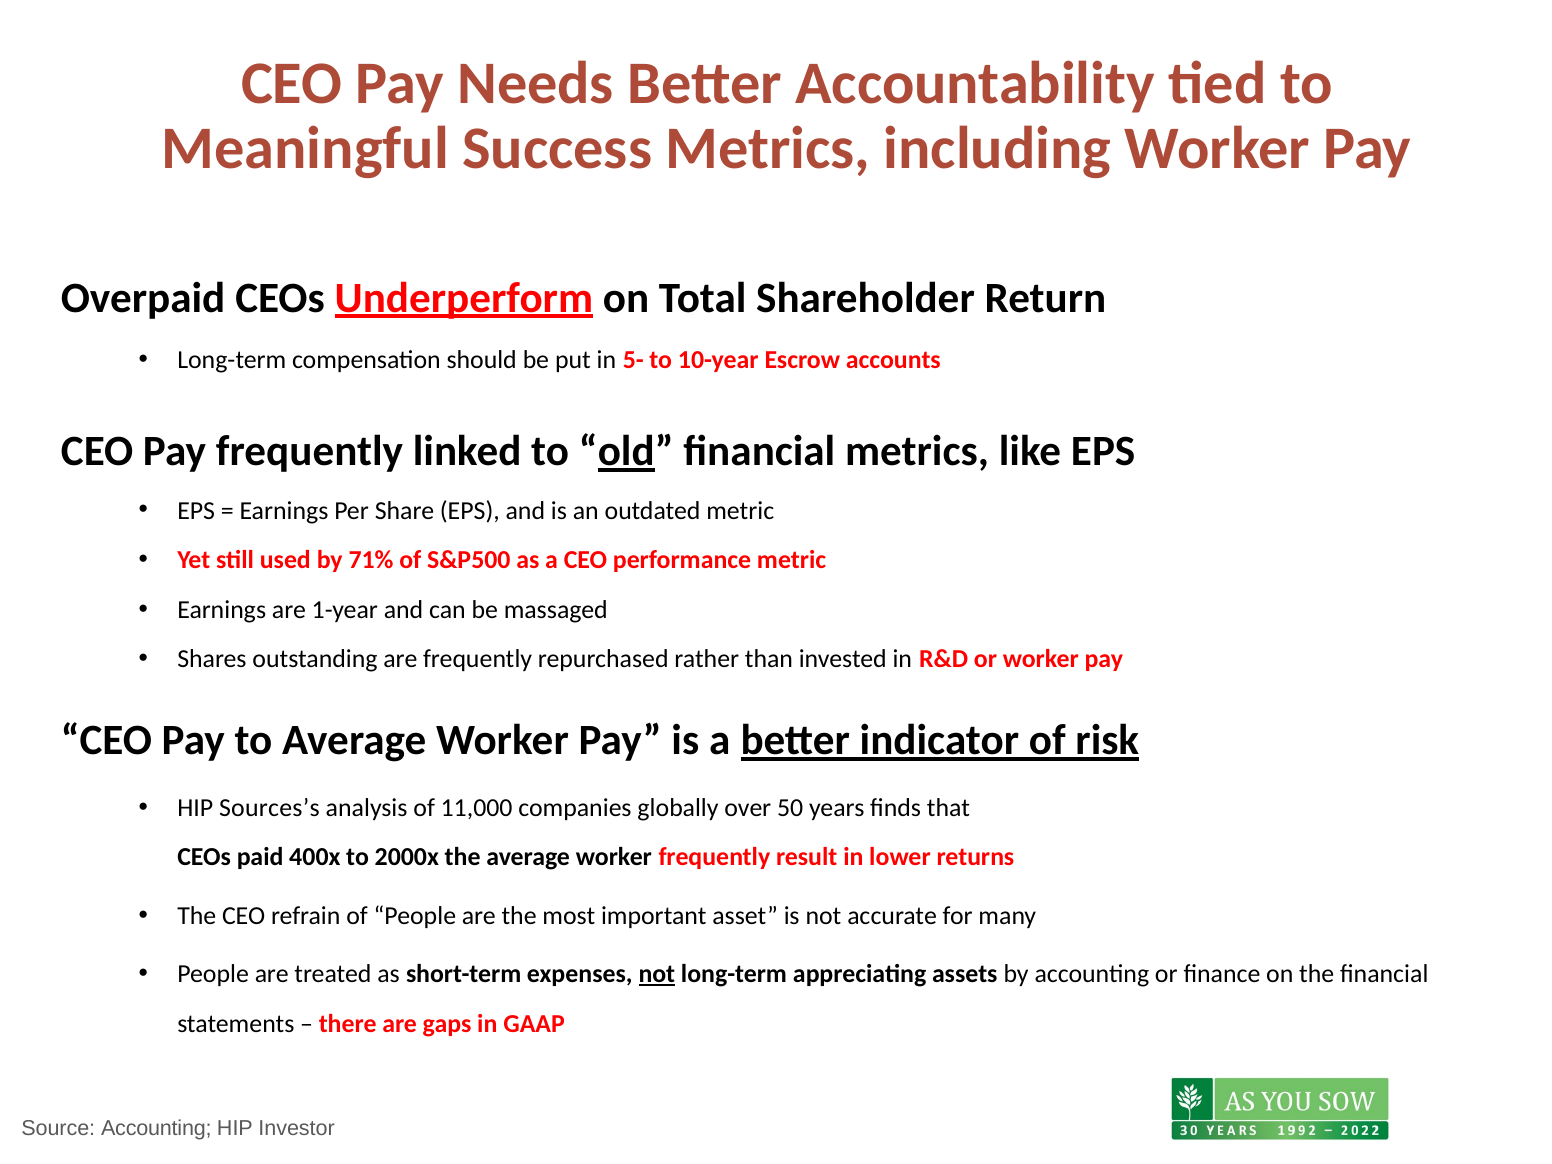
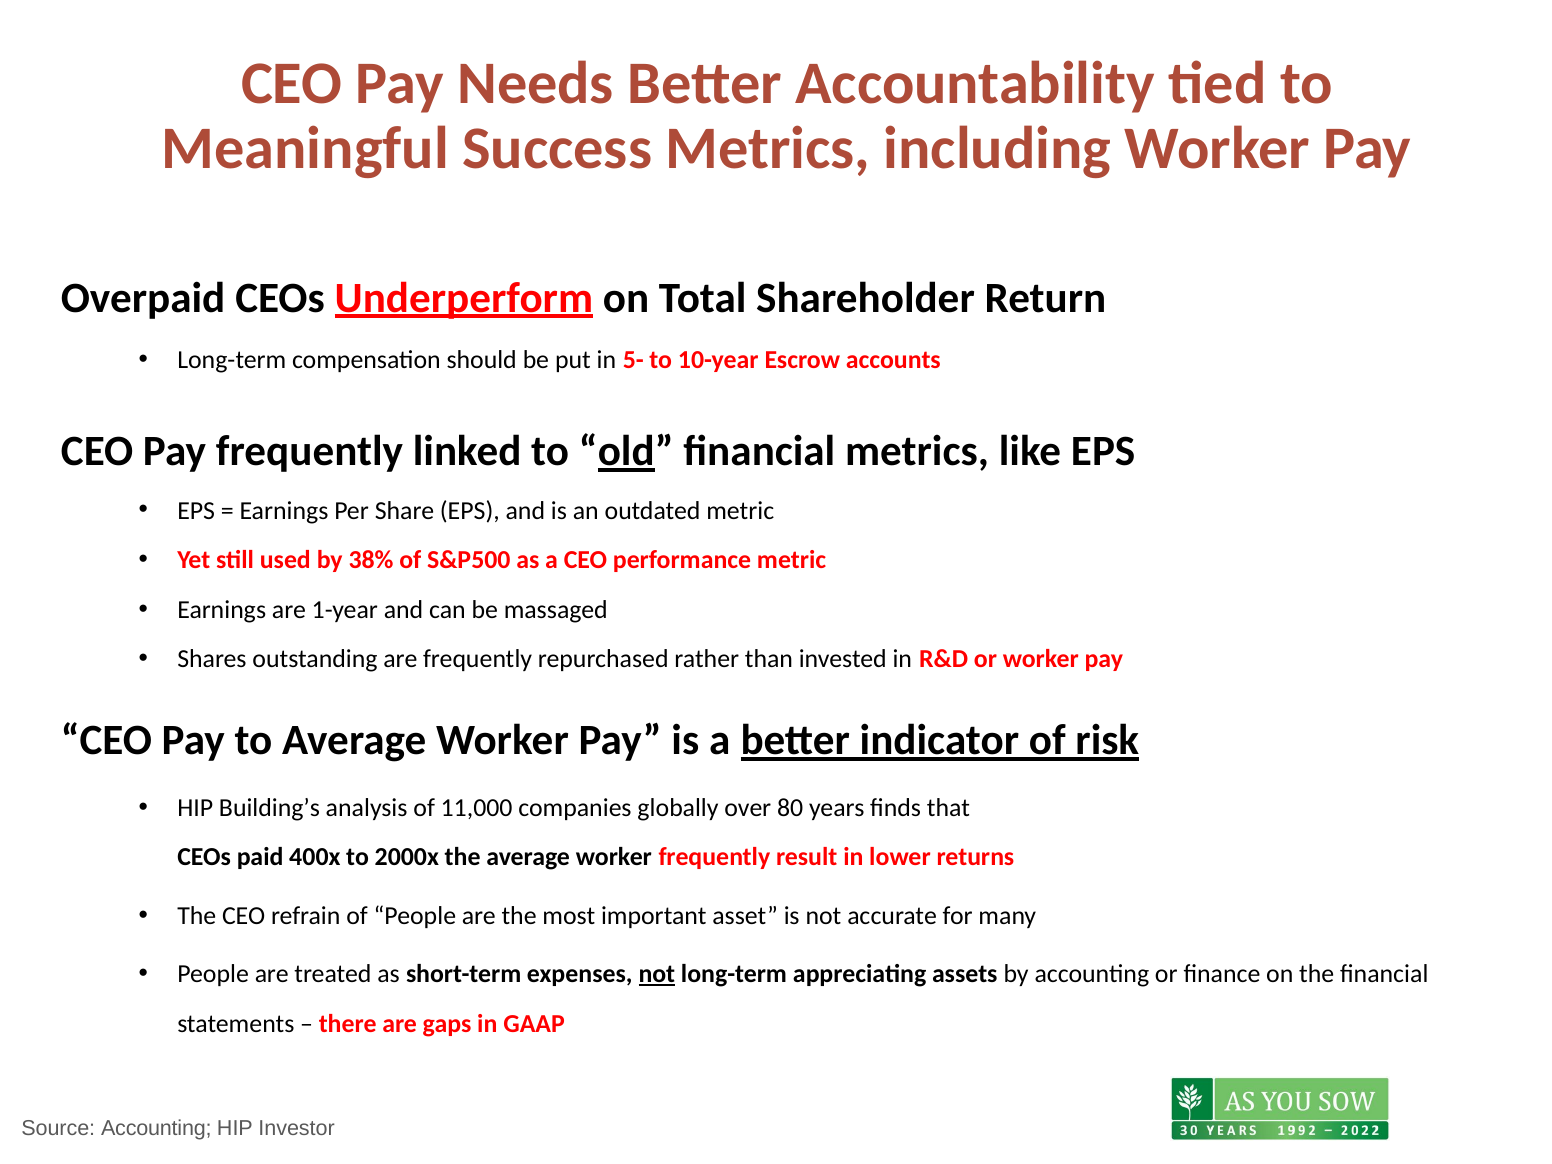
71%: 71% -> 38% (371, 560)
Sources’s: Sources’s -> Building’s (270, 808)
50: 50 -> 80 (790, 808)
